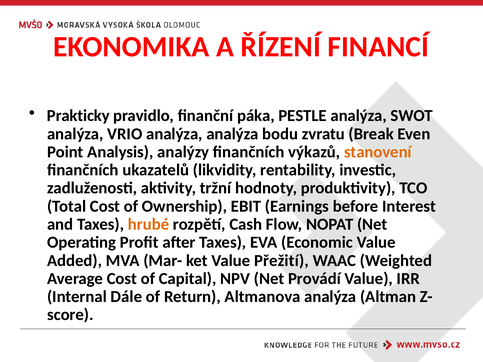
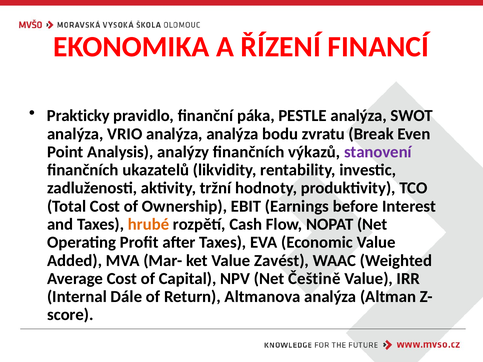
stanovení colour: orange -> purple (378, 152)
Přežití: Přežití -> Zavést (281, 261)
Provádí: Provádí -> Češtině (314, 279)
